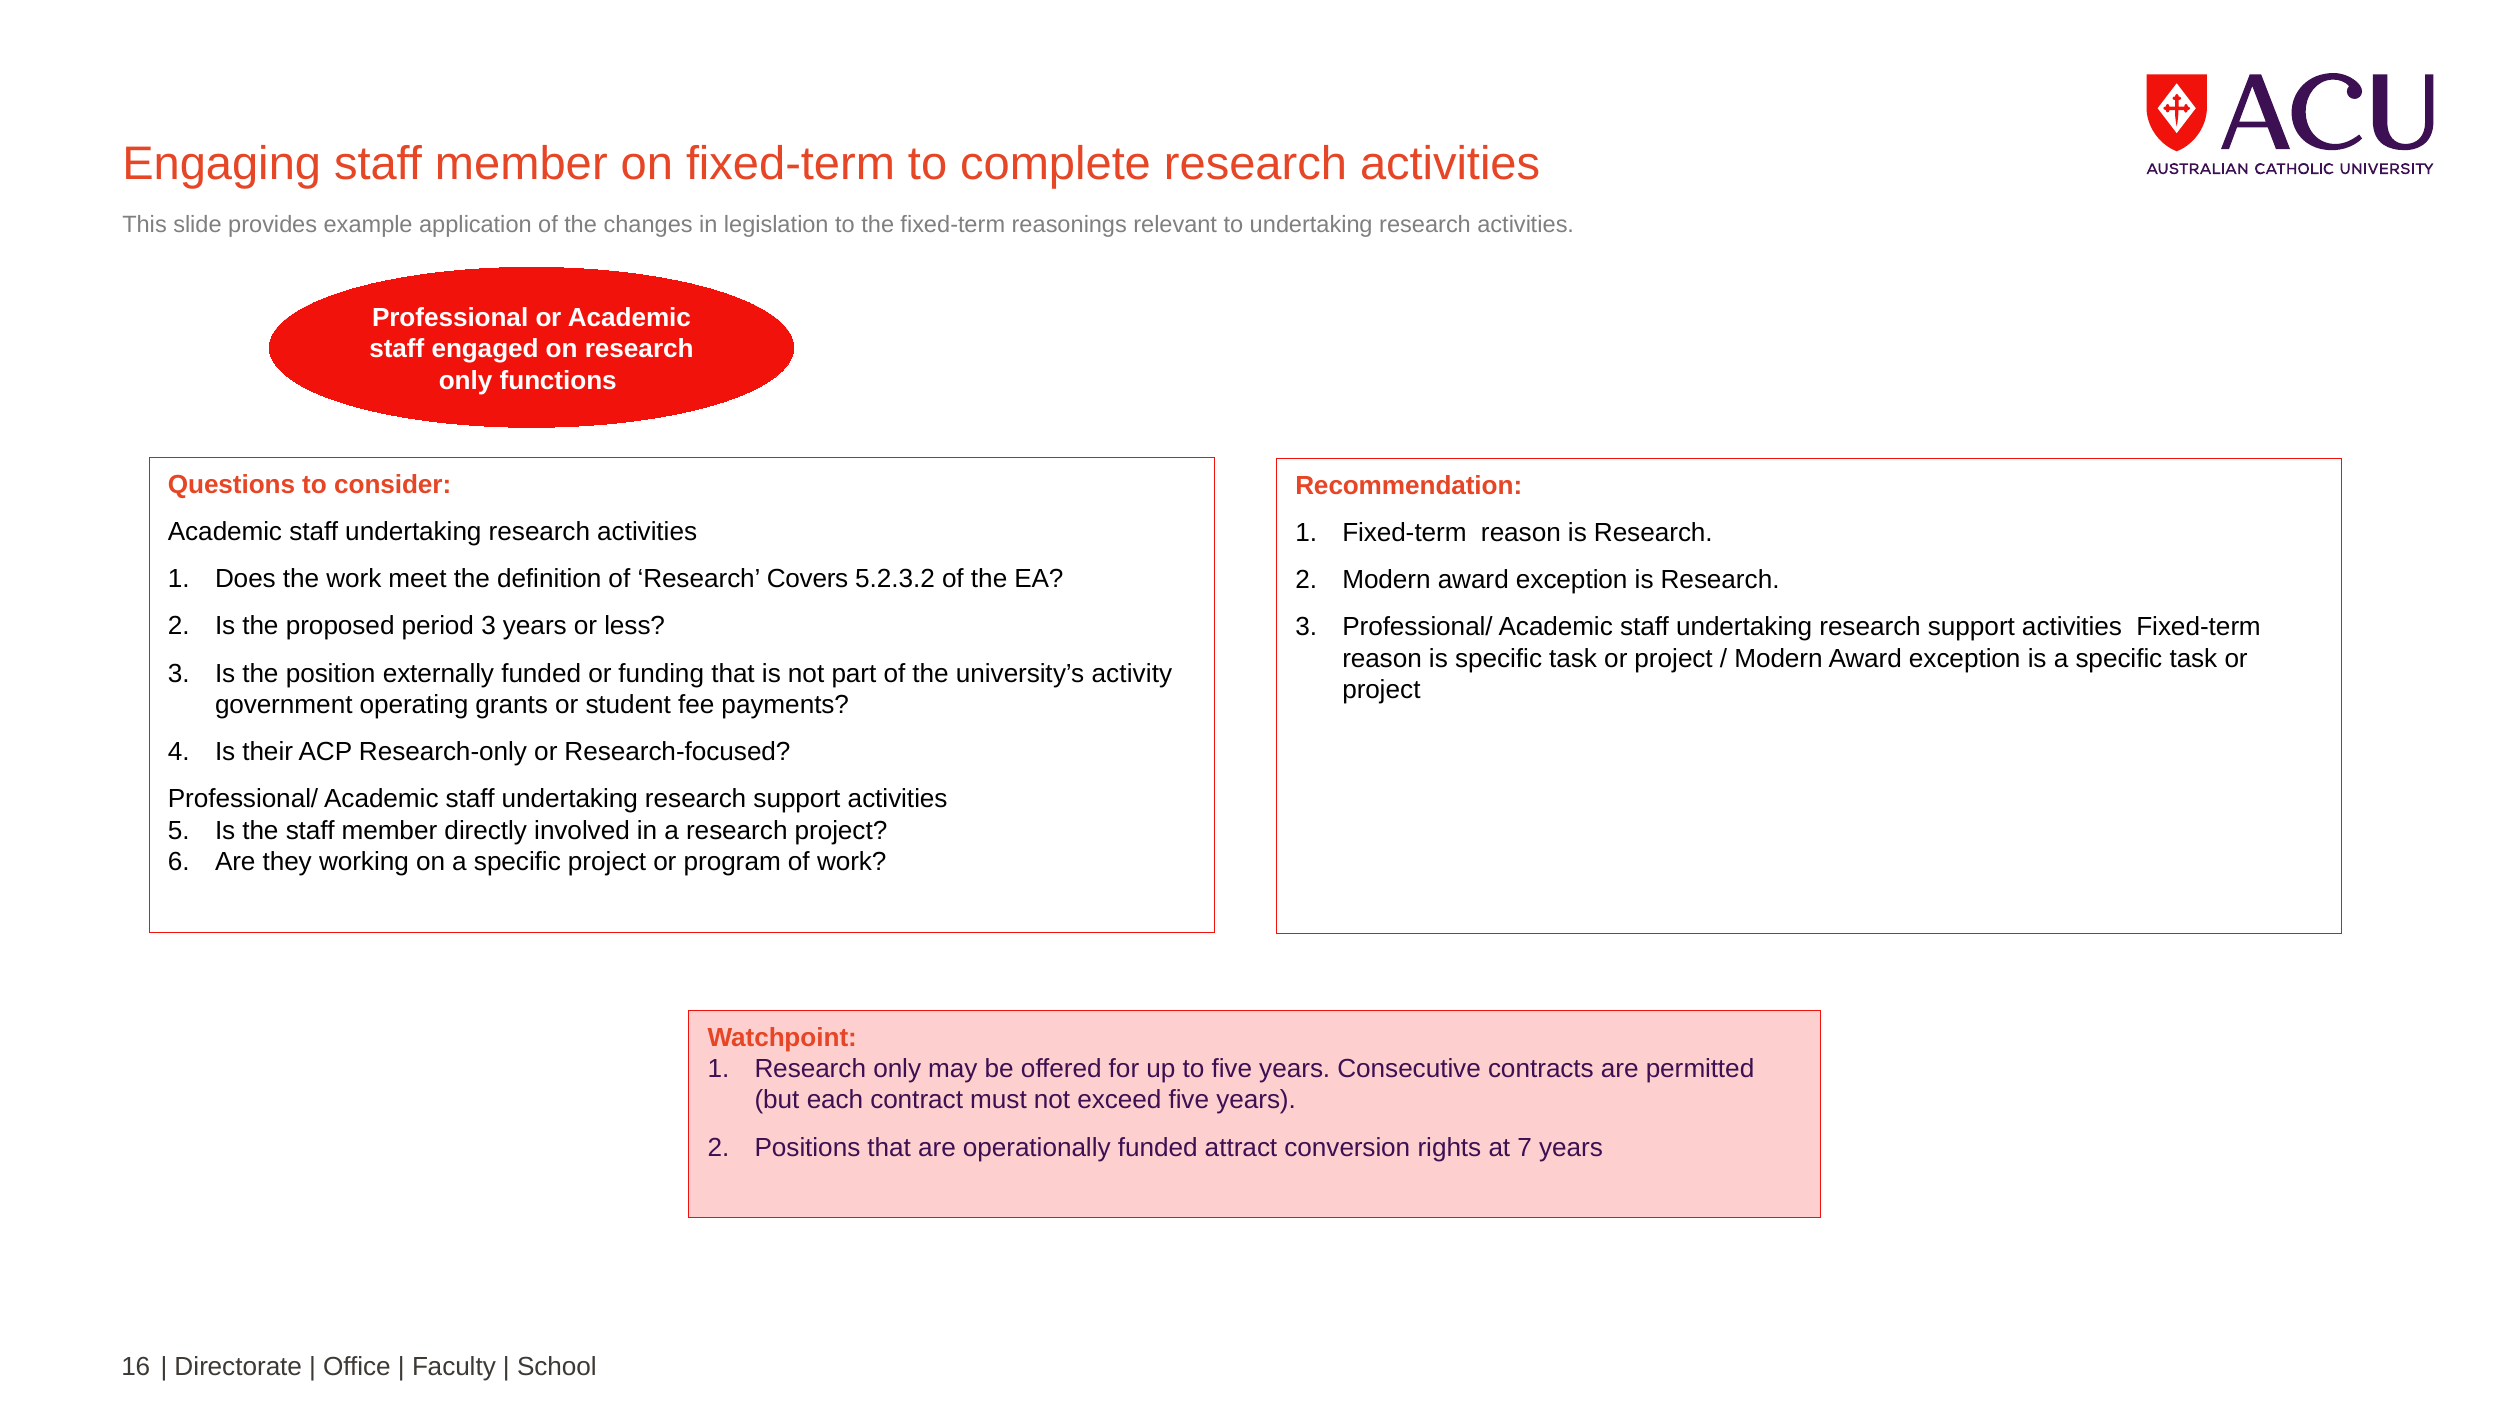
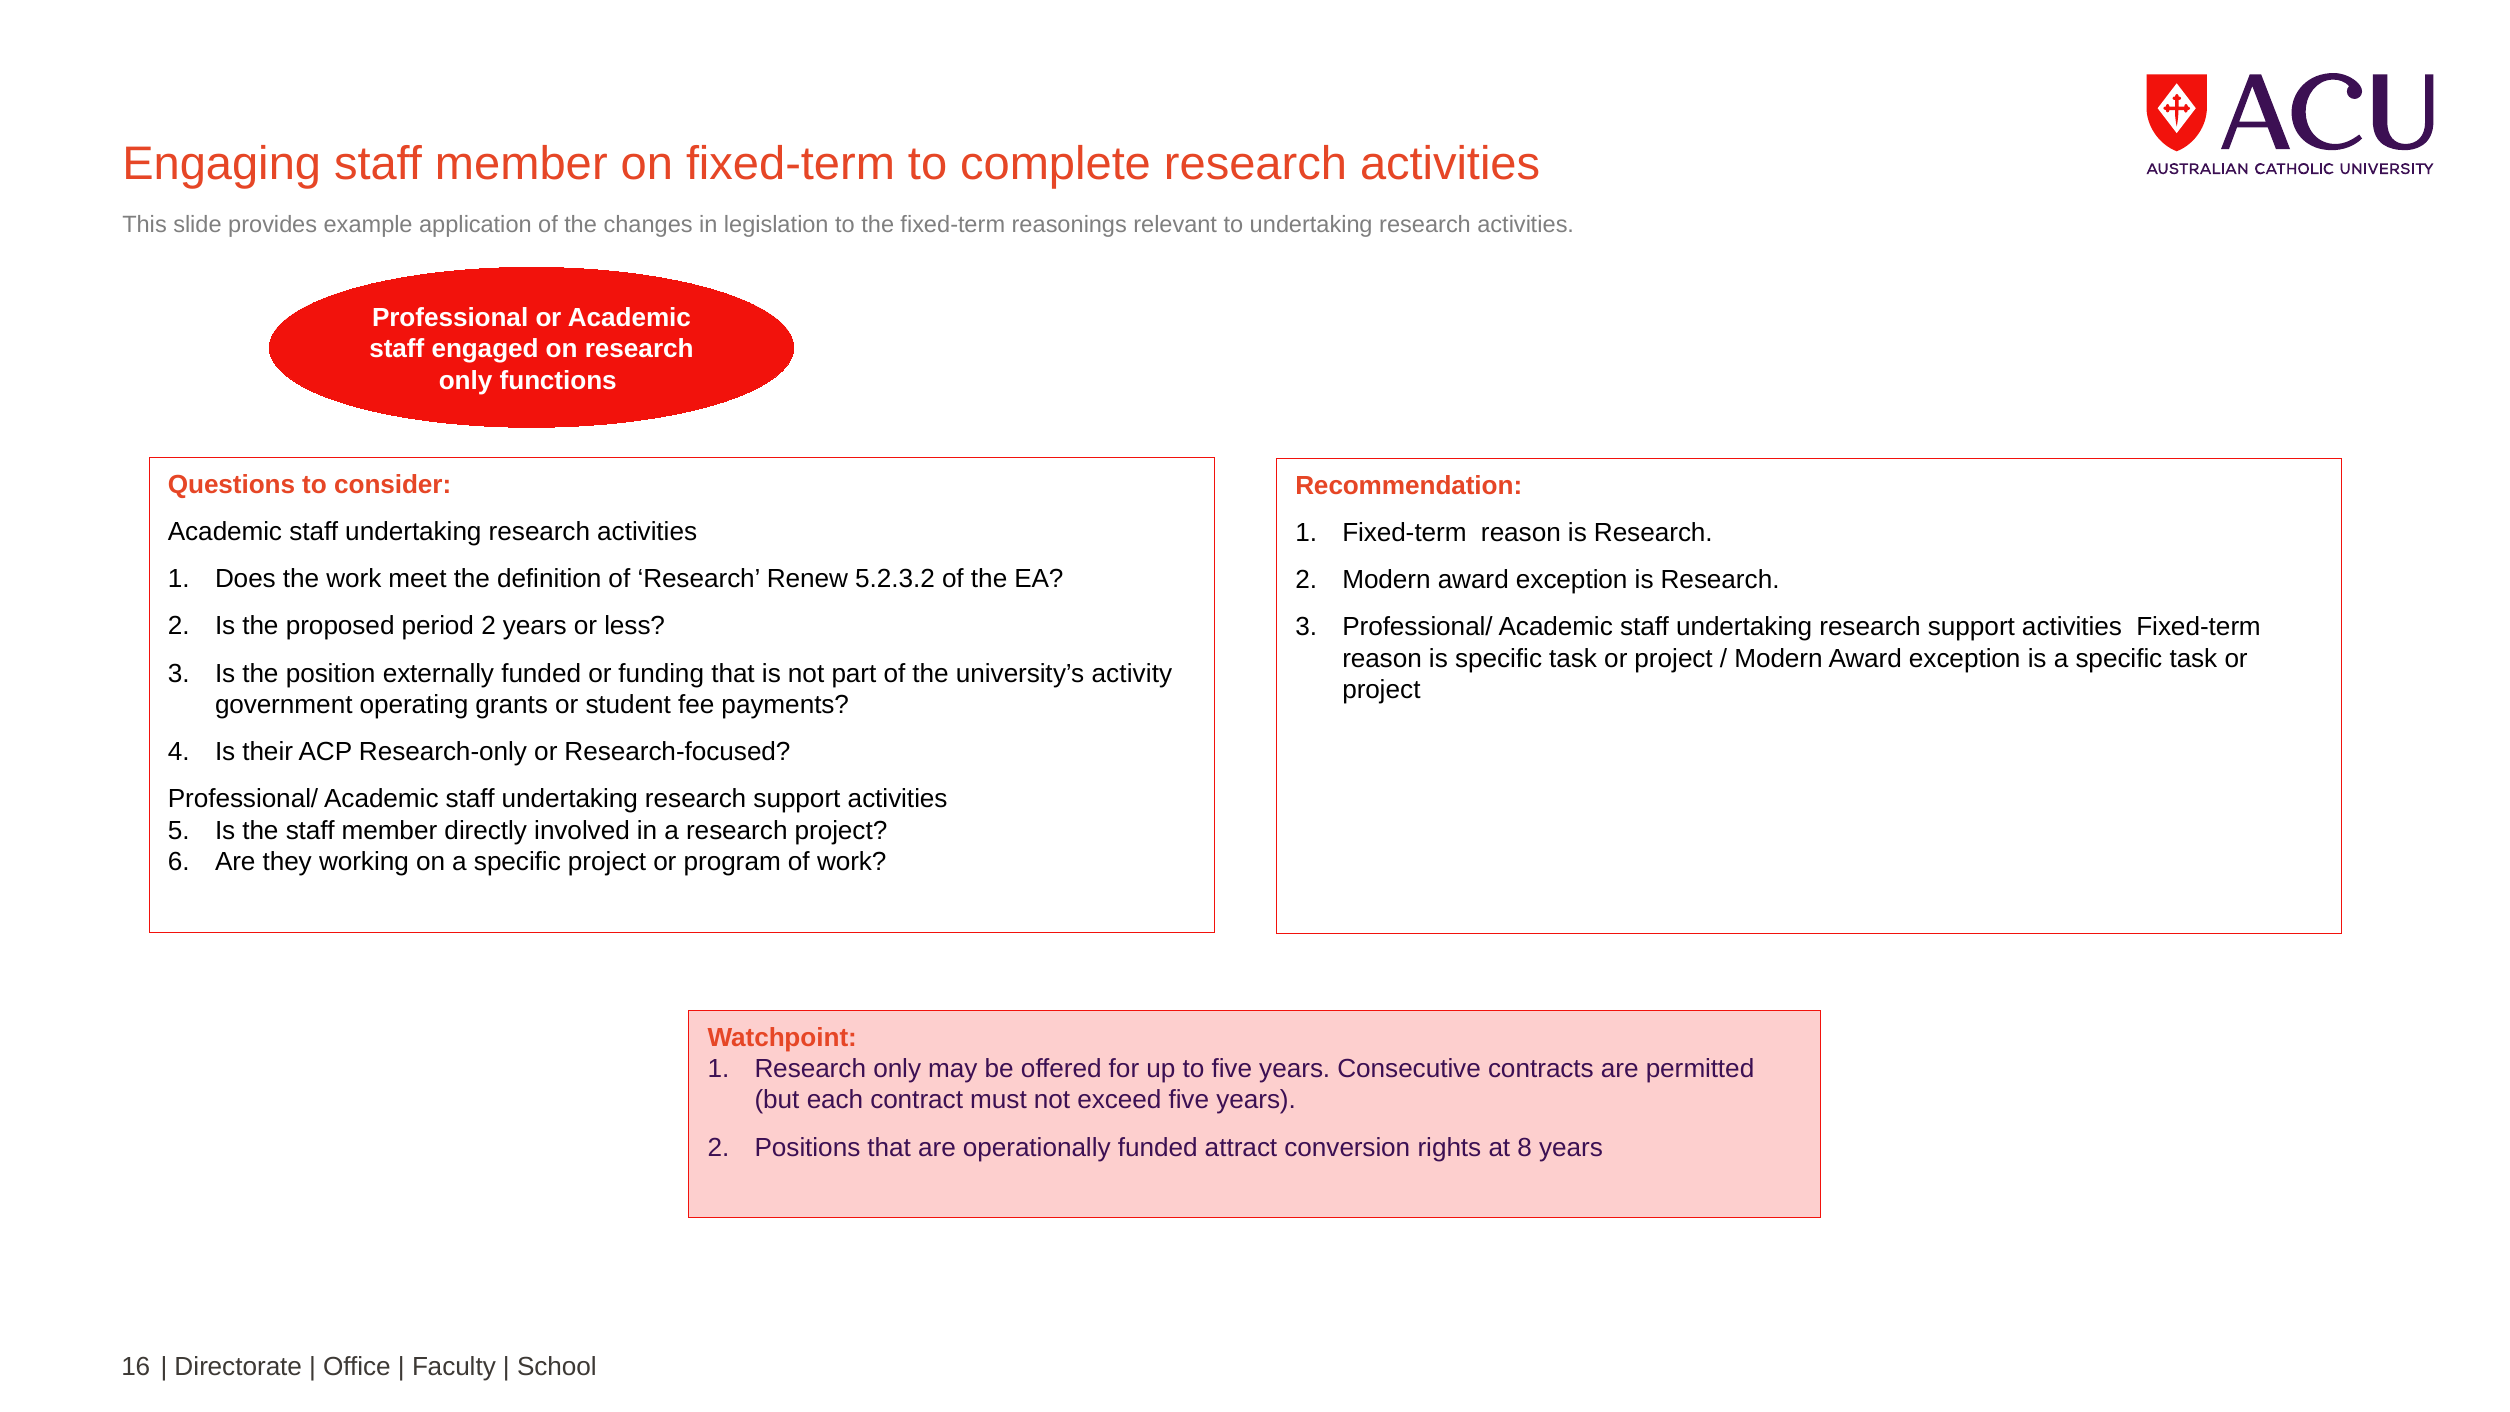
Covers: Covers -> Renew (807, 579)
period 3: 3 -> 2 (489, 626)
7: 7 -> 8 (1525, 1147)
